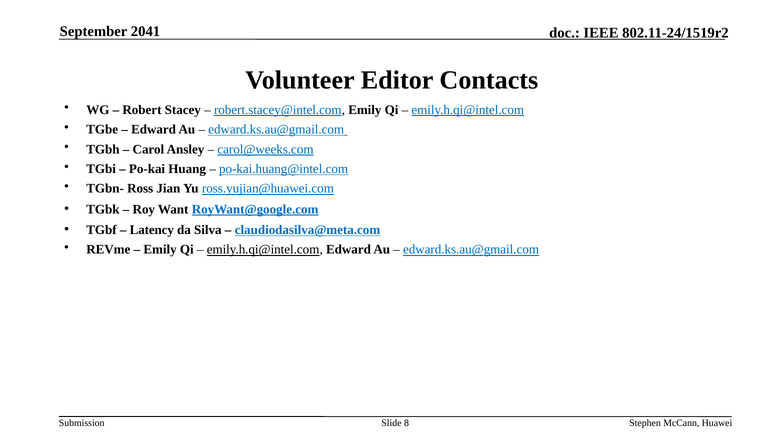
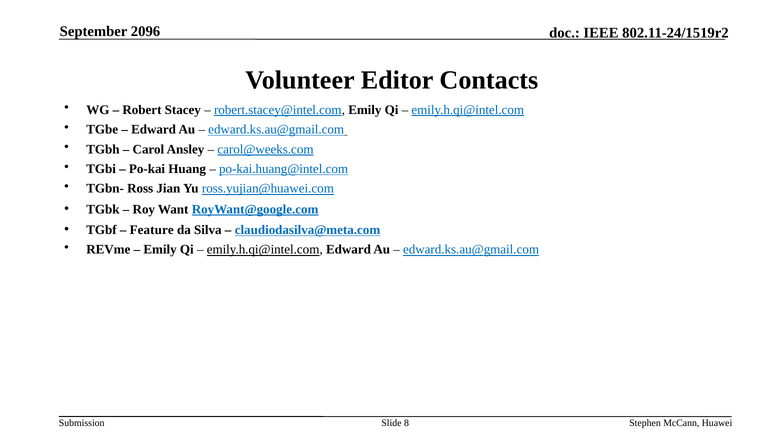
2041: 2041 -> 2096 (146, 31)
Latency: Latency -> Feature (152, 230)
